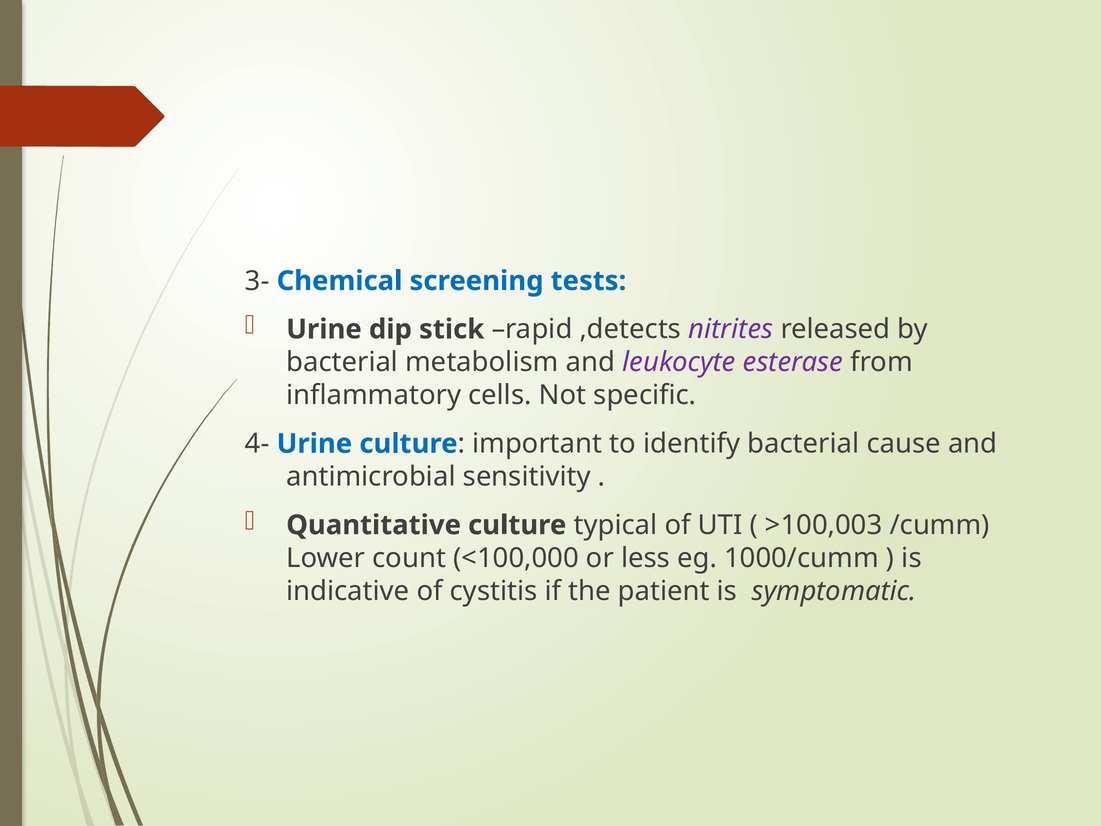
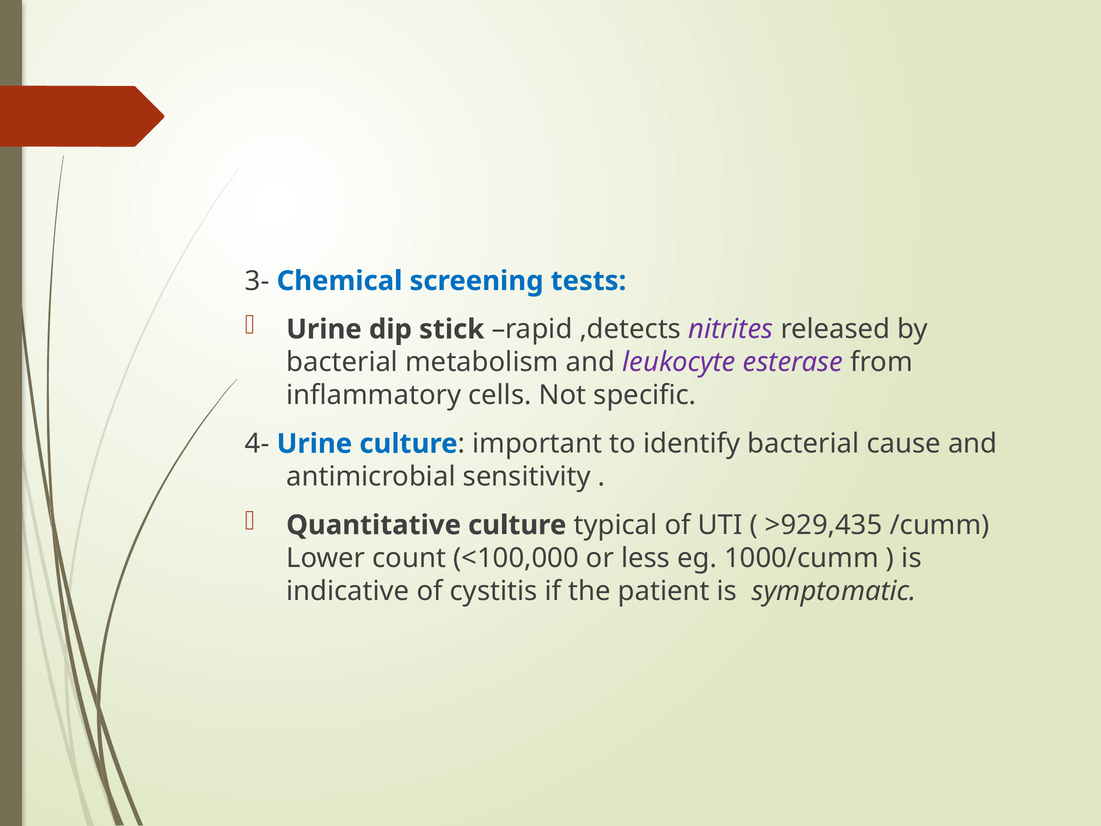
>100,003: >100,003 -> >929,435 (824, 525)
